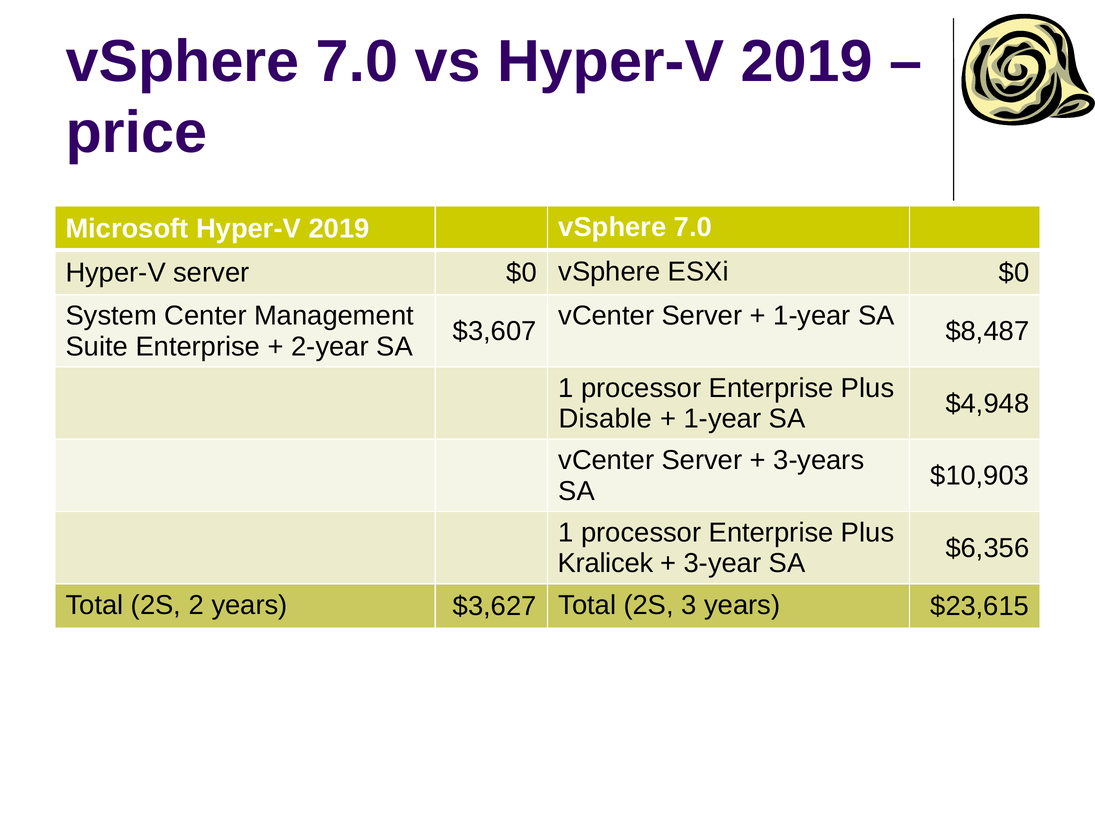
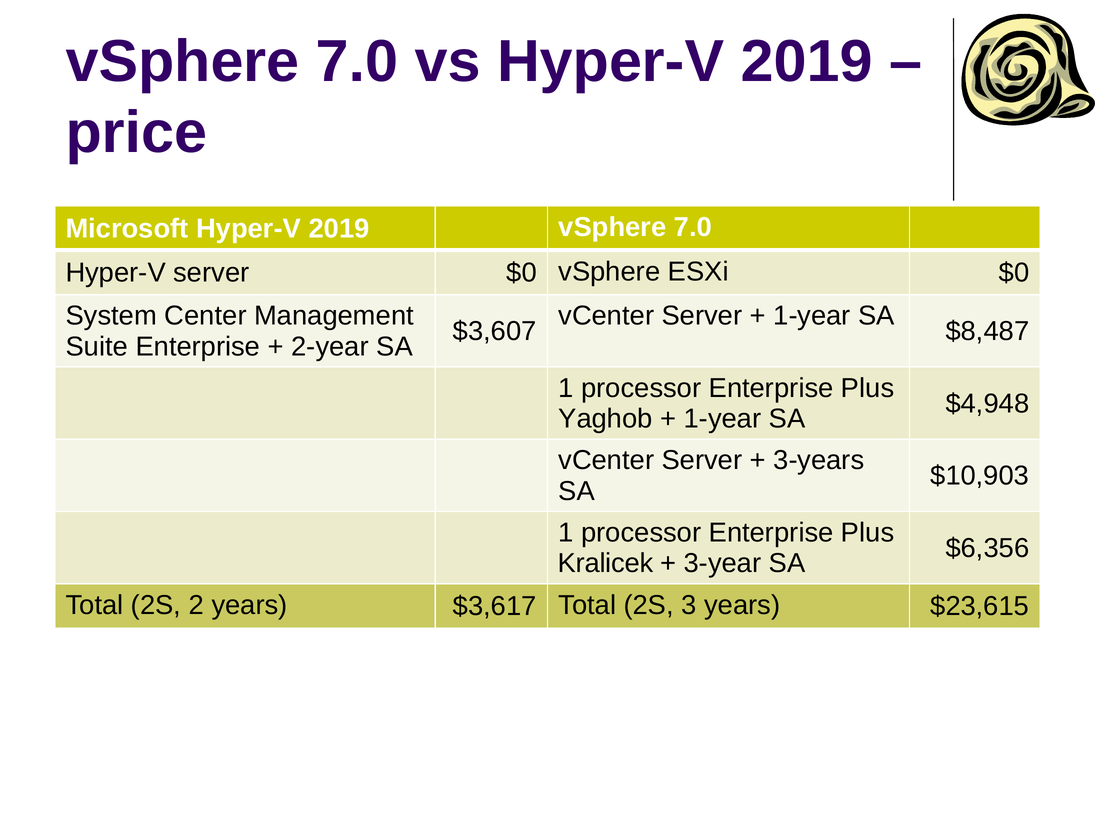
Disable: Disable -> Yaghob (606, 419)
$3,627: $3,627 -> $3,617 (495, 607)
